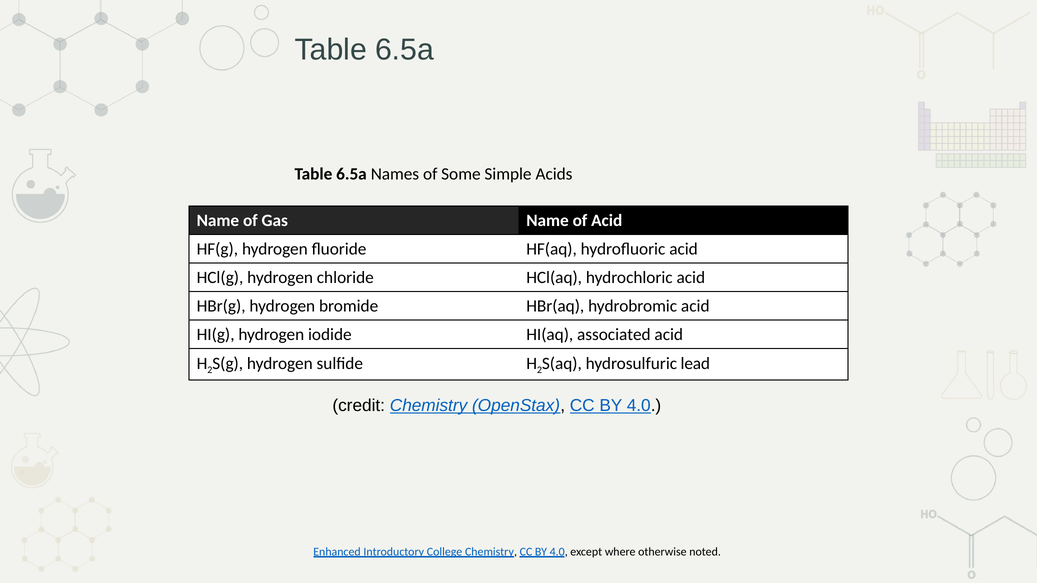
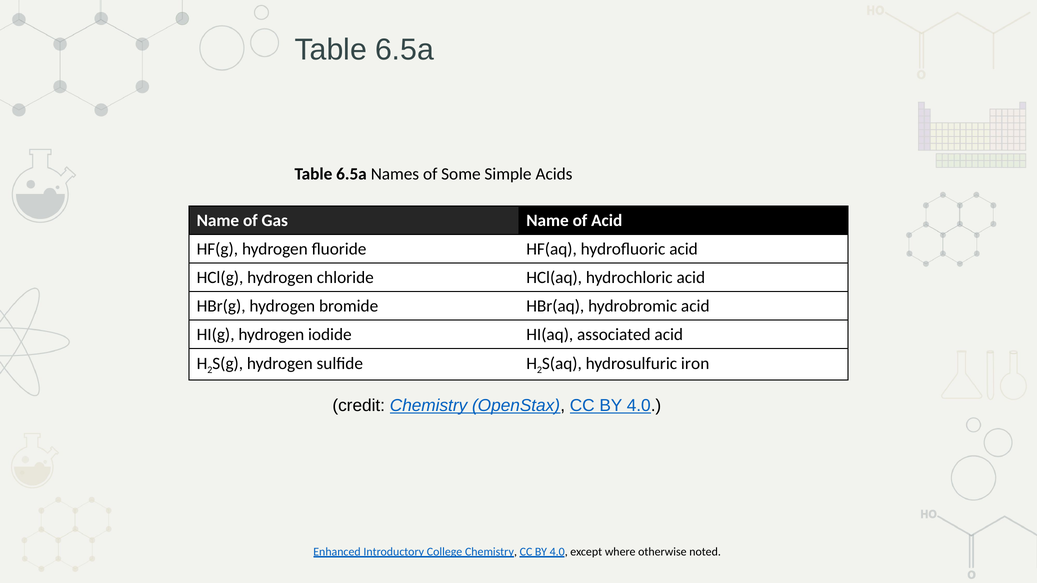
lead: lead -> iron (695, 364)
